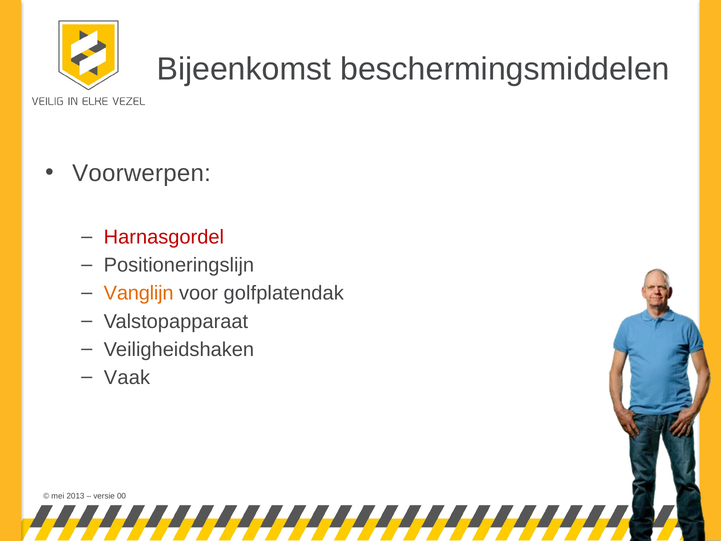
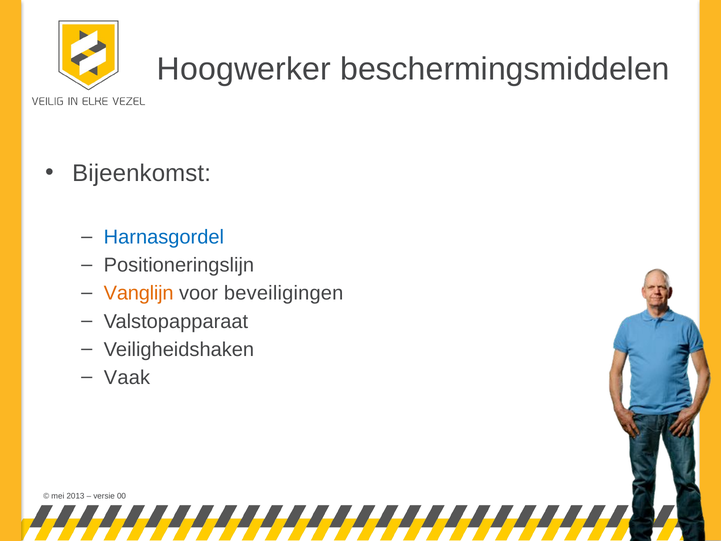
Bijeenkomst: Bijeenkomst -> Hoogwerker (244, 69)
Voorwerpen: Voorwerpen -> Bijeenkomst (142, 173)
Harnasgordel colour: red -> blue (164, 237)
golfplatendak: golfplatendak -> beveiligingen (284, 293)
